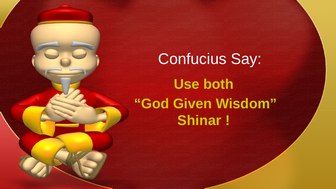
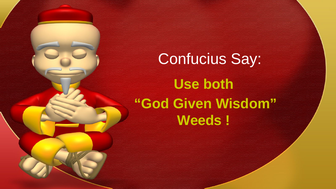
Shinar: Shinar -> Weeds (199, 121)
